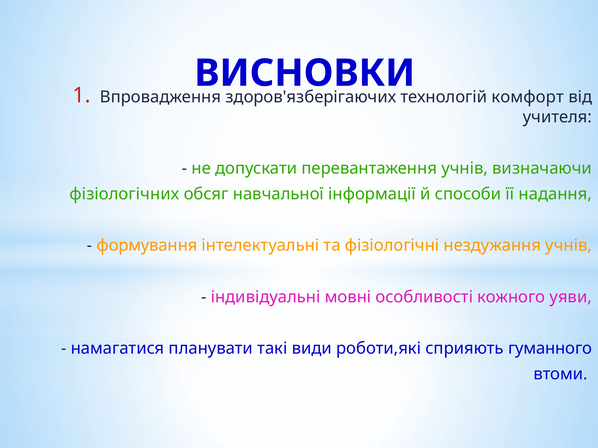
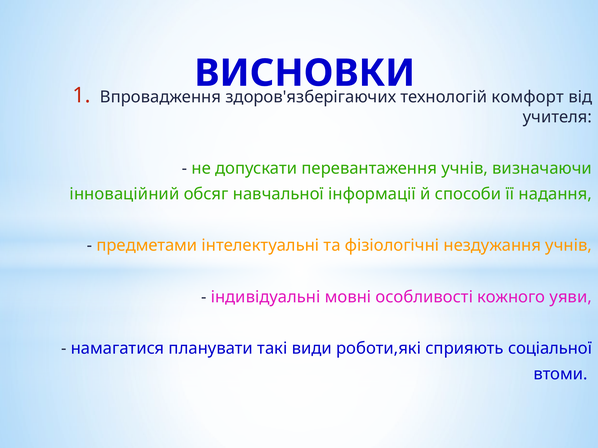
фізіологічних: фізіологічних -> інноваційний (125, 194)
формування: формування -> предметами (147, 246)
гуманного: гуманного -> соціальної (550, 349)
